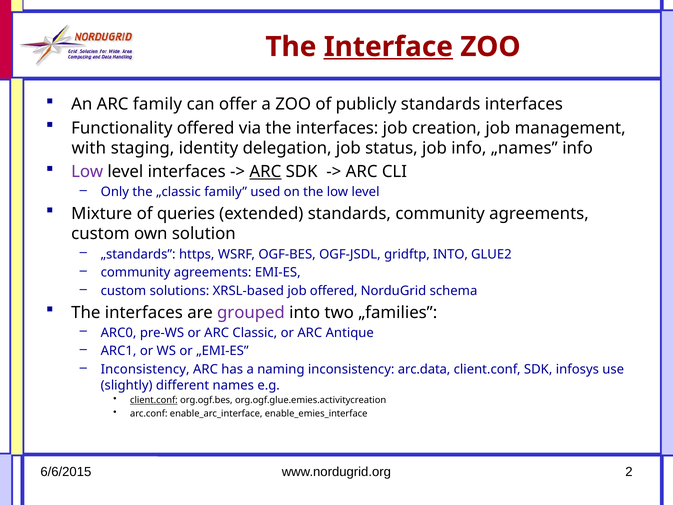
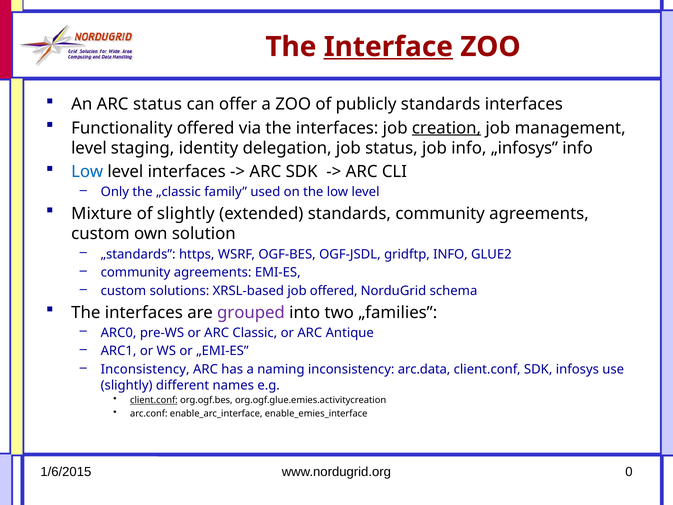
ARC family: family -> status (158, 104)
creation underline: none -> present (447, 128)
with: with -> level (89, 148)
„names: „names -> „infosys (524, 148)
Low colour: purple -> blue (87, 172)
ARC underline: present -> none (265, 172)
of queries: queries -> slightly (186, 214)
gridftp INTO: INTO -> INFO (450, 254)
6/6/2015: 6/6/2015 -> 1/6/2015 (66, 472)
2: 2 -> 0 (629, 472)
